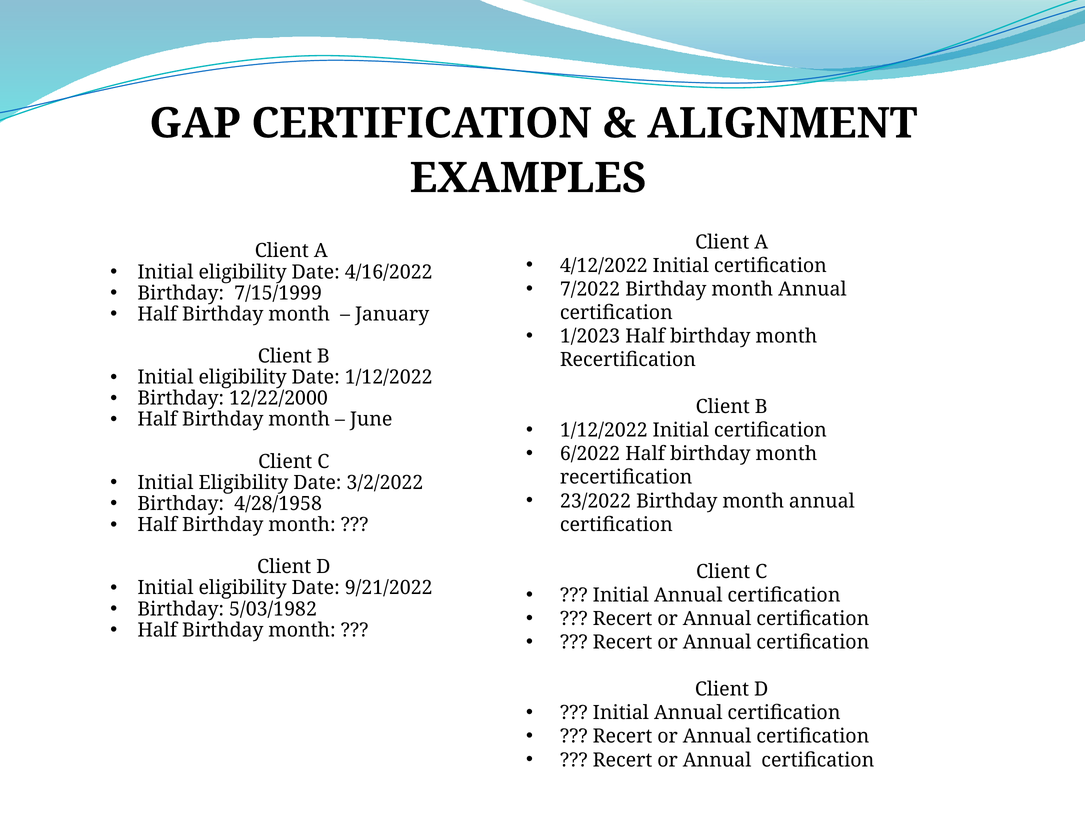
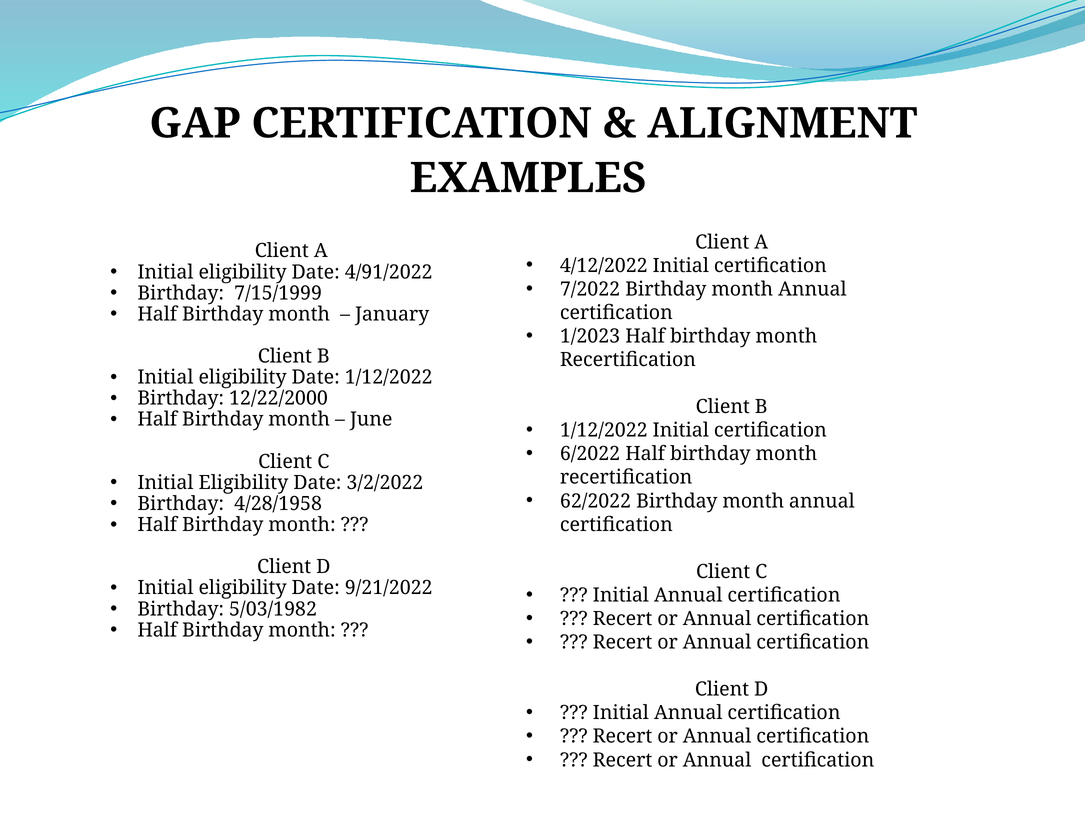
4/16/2022: 4/16/2022 -> 4/91/2022 (389, 272)
23/2022: 23/2022 -> 62/2022 (596, 501)
